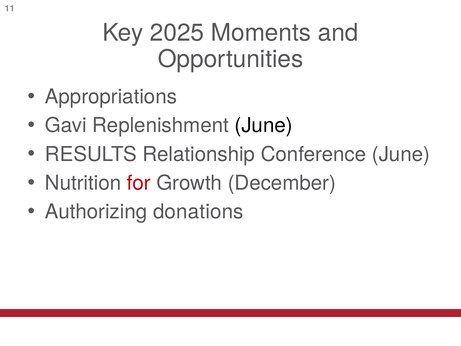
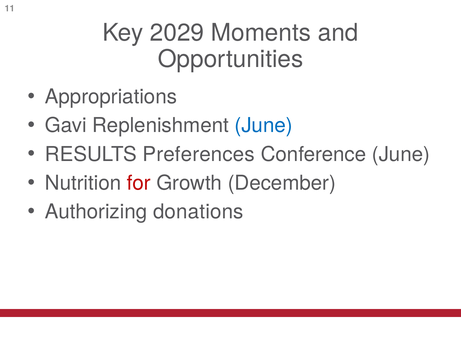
2025: 2025 -> 2029 (177, 33)
June colour: black -> blue (264, 125)
Relationship: Relationship -> Preferences (199, 154)
